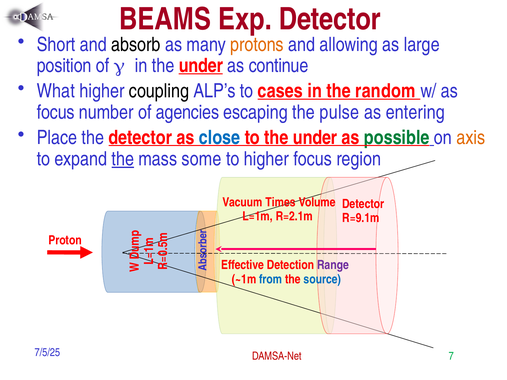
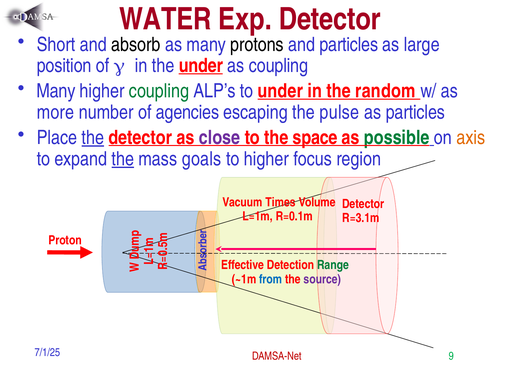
BEAMS: BEAMS -> WATER (165, 19)
protons colour: orange -> black (257, 45)
and allowing: allowing -> particles (349, 45)
as continue: continue -> coupling (279, 66)
What: What -> Many (56, 91)
coupling colour: black -> green (159, 91)
to cases: cases -> under (280, 91)
focus: focus -> more (55, 112)
as entering: entering -> particles (415, 112)
the underline: none -> present (93, 138)
close colour: blue -> purple (220, 138)
to the under: under -> space (315, 138)
some: some -> goals (202, 159)
R=2.1m: R=2.1m -> R=0.1m (294, 217)
R=9.1m: R=9.1m -> R=3.1m (361, 218)
Range colour: purple -> green (333, 265)
source colour: blue -> purple (322, 279)
7/5/25: 7/5/25 -> 7/1/25 (47, 353)
7: 7 -> 9 (451, 356)
